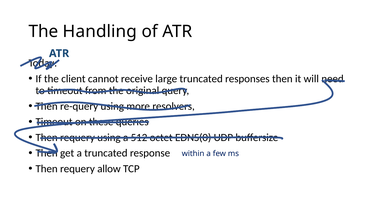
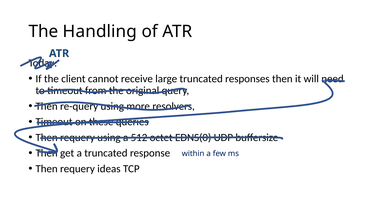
allow: allow -> ideas (109, 169)
